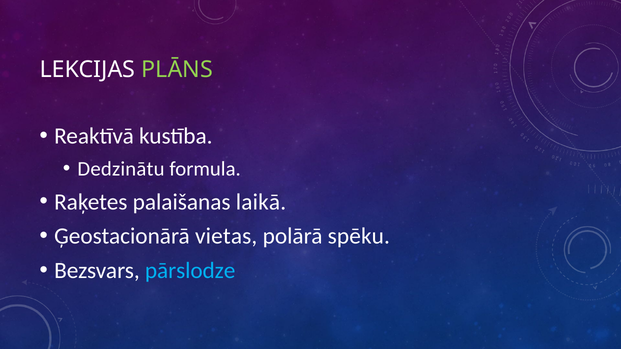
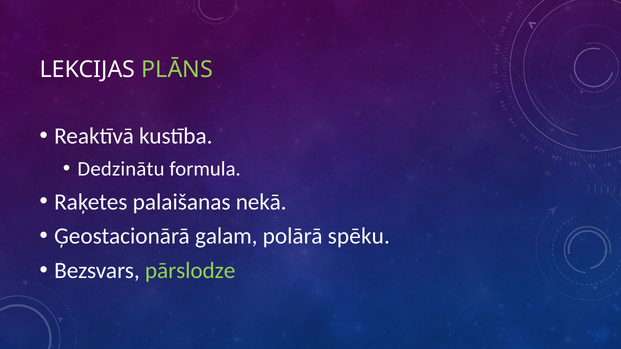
laikā: laikā -> nekā (261, 202)
vietas: vietas -> galam (226, 237)
pārslodze colour: light blue -> light green (190, 271)
